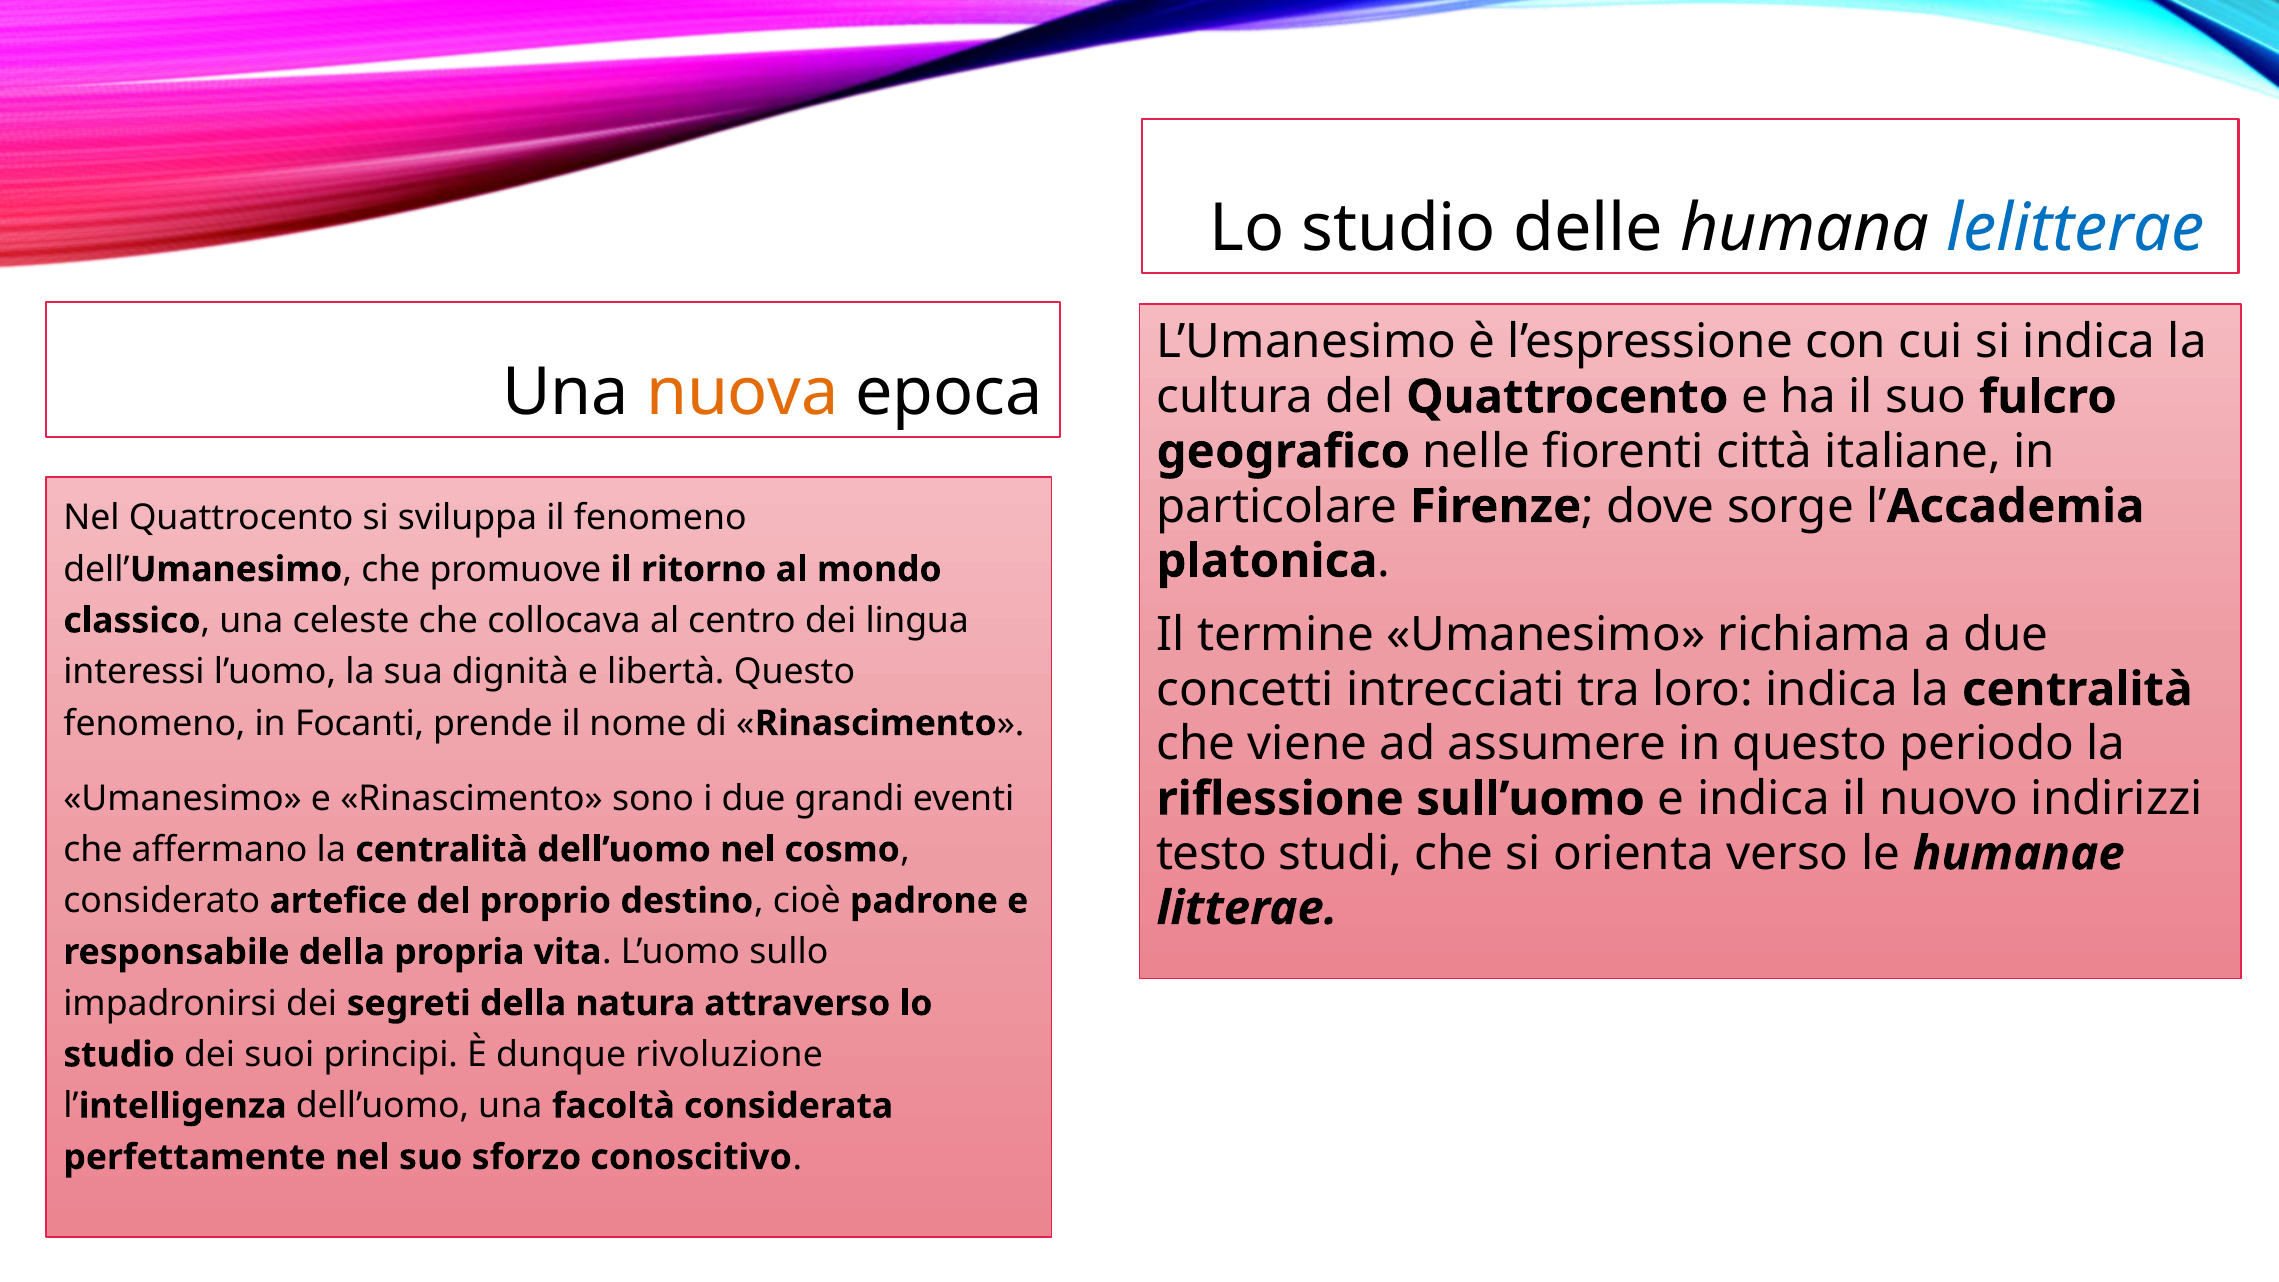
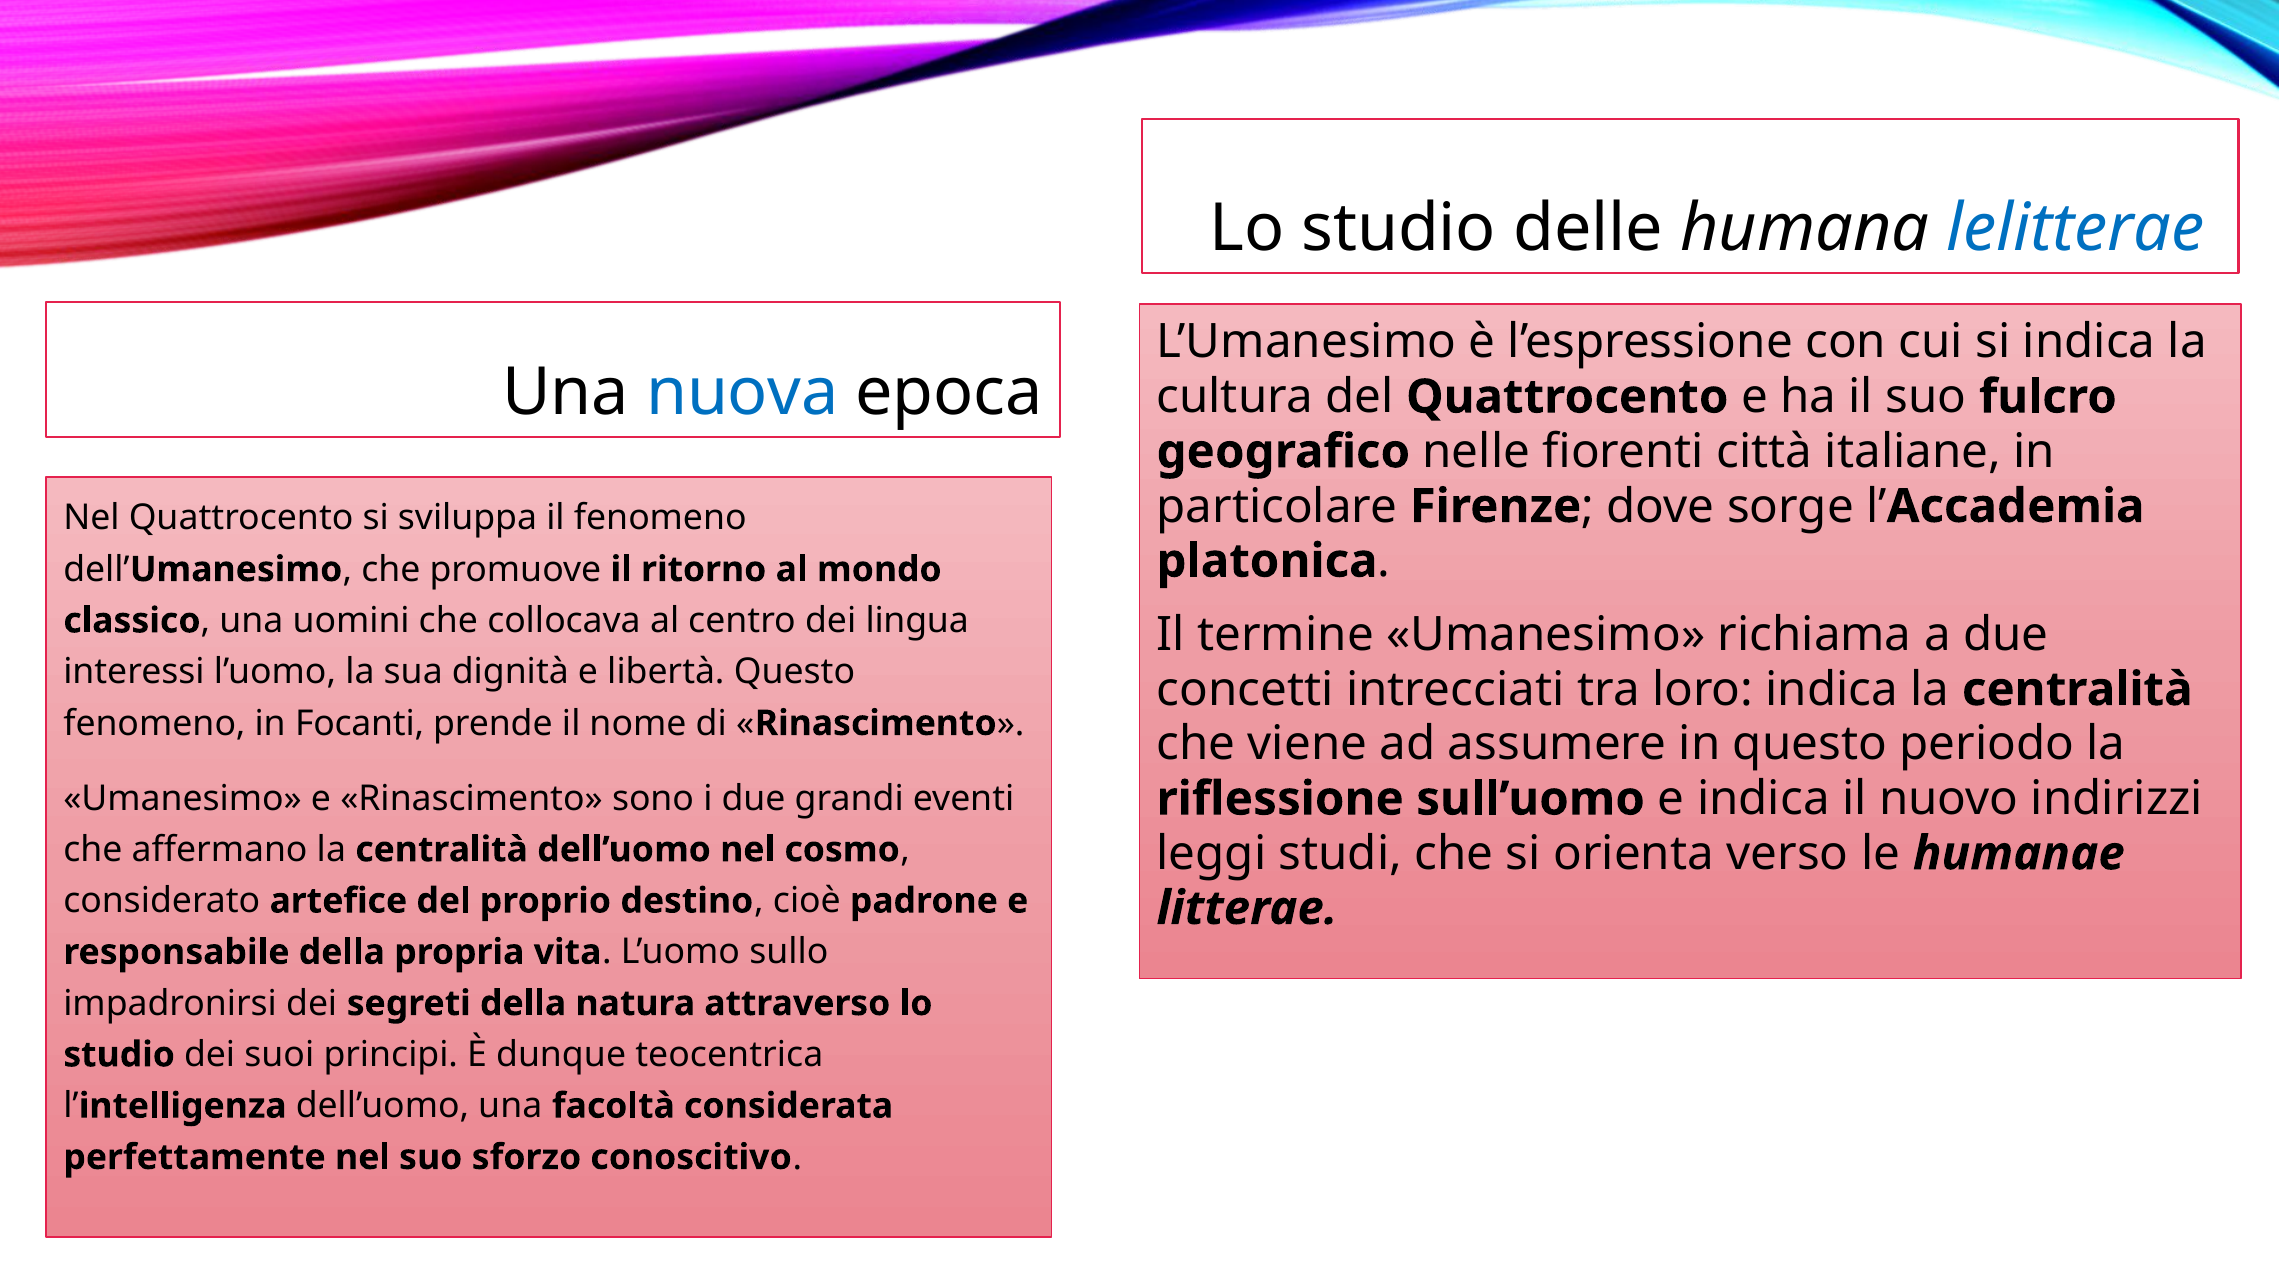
nuova colour: orange -> blue (742, 392)
celeste: celeste -> uomini (351, 621)
testo: testo -> leggi (1211, 854)
rivoluzione: rivoluzione -> teocentrica (729, 1055)
